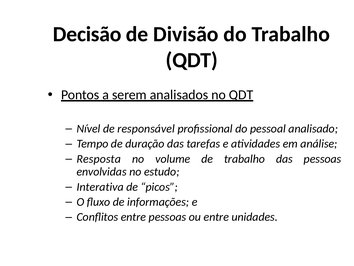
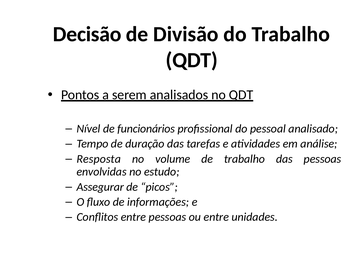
responsável: responsável -> funcionários (146, 128)
Interativa: Interativa -> Assegurar (100, 186)
